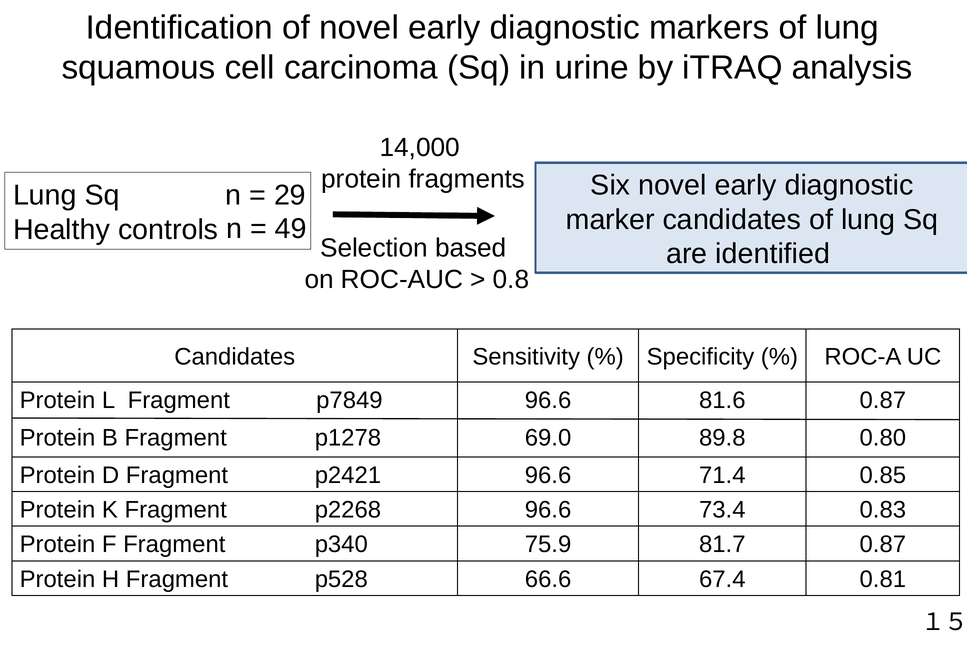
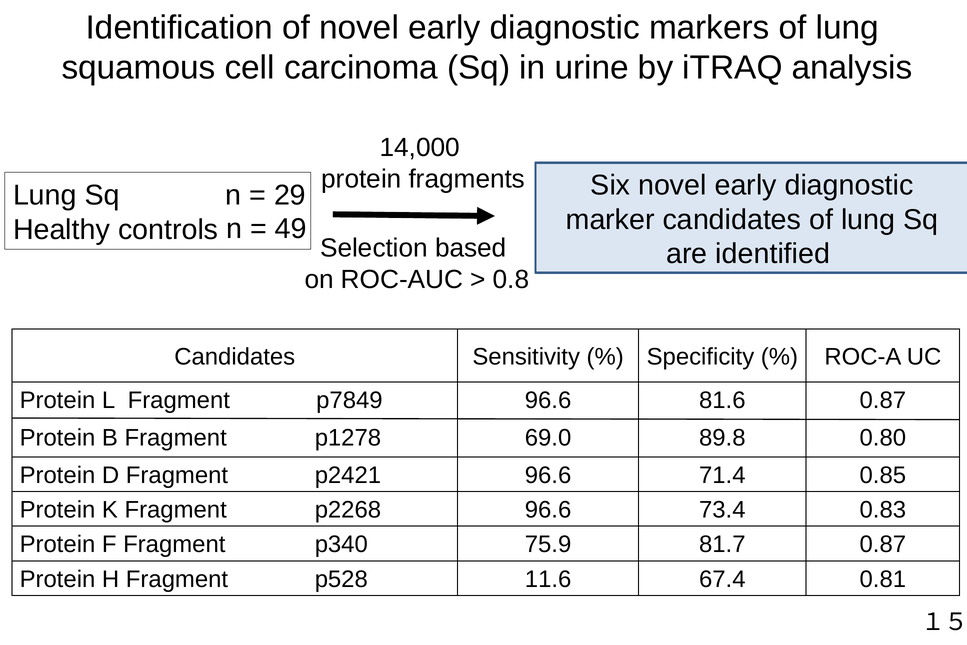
66.6: 66.6 -> 11.6 (548, 579)
